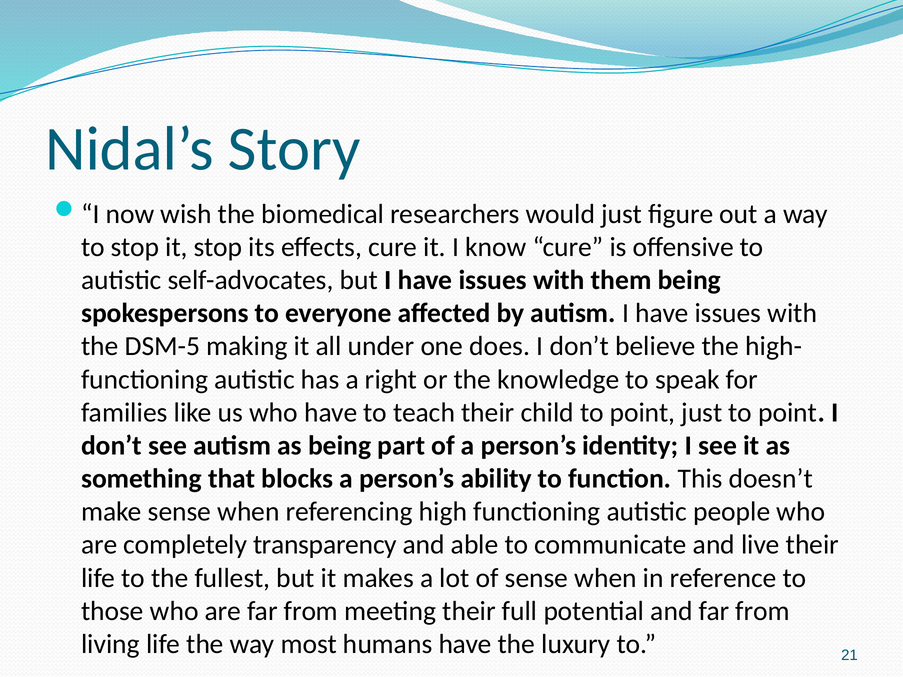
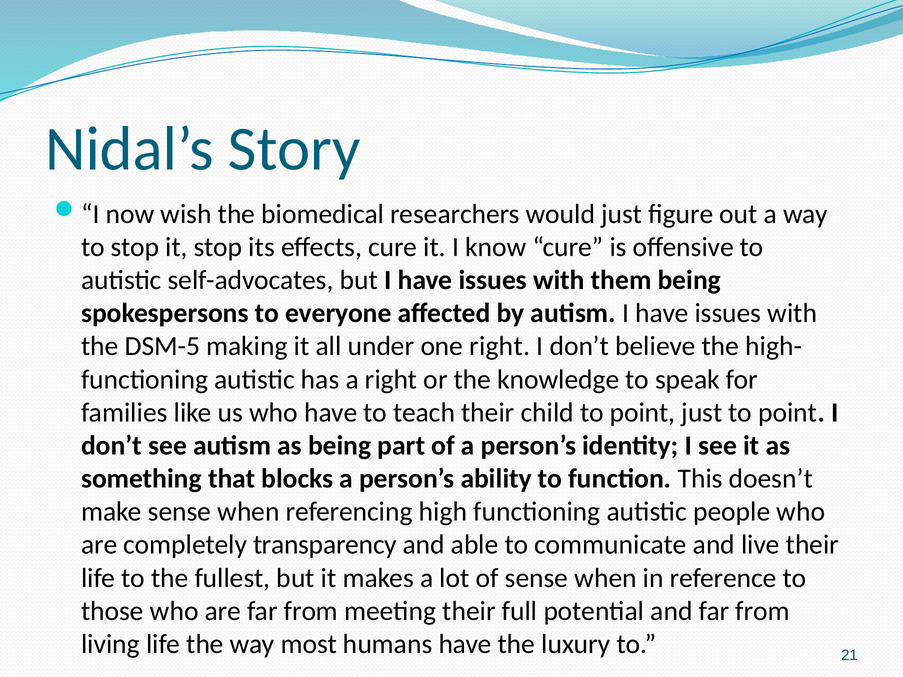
one does: does -> right (500, 346)
